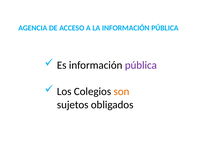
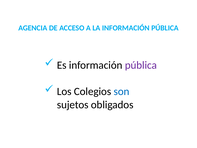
son colour: orange -> blue (122, 91)
